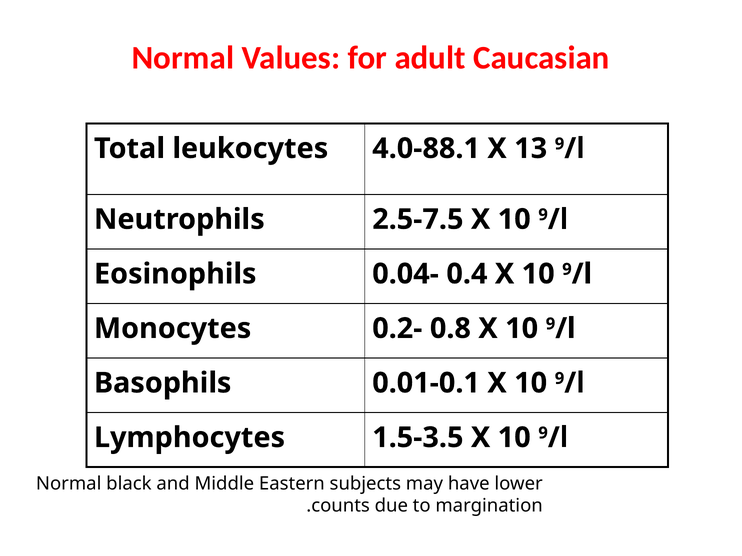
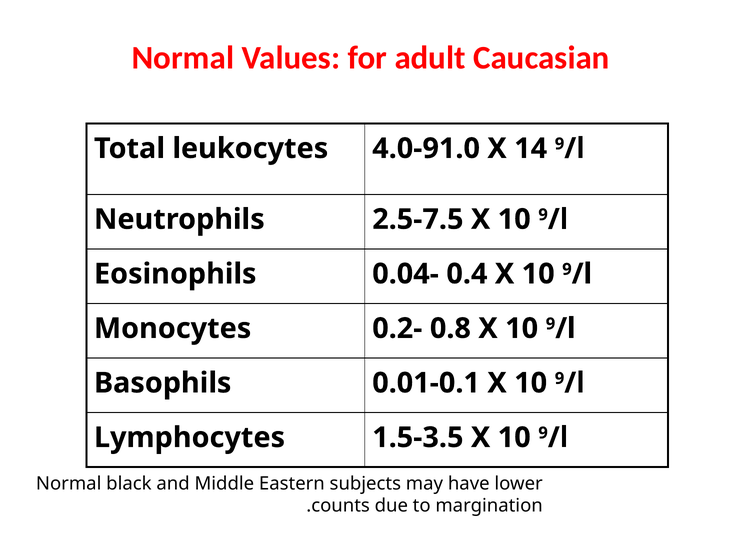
4.0-88.1: 4.0-88.1 -> 4.0-91.0 (426, 149)
13: 13 -> 14 (531, 149)
